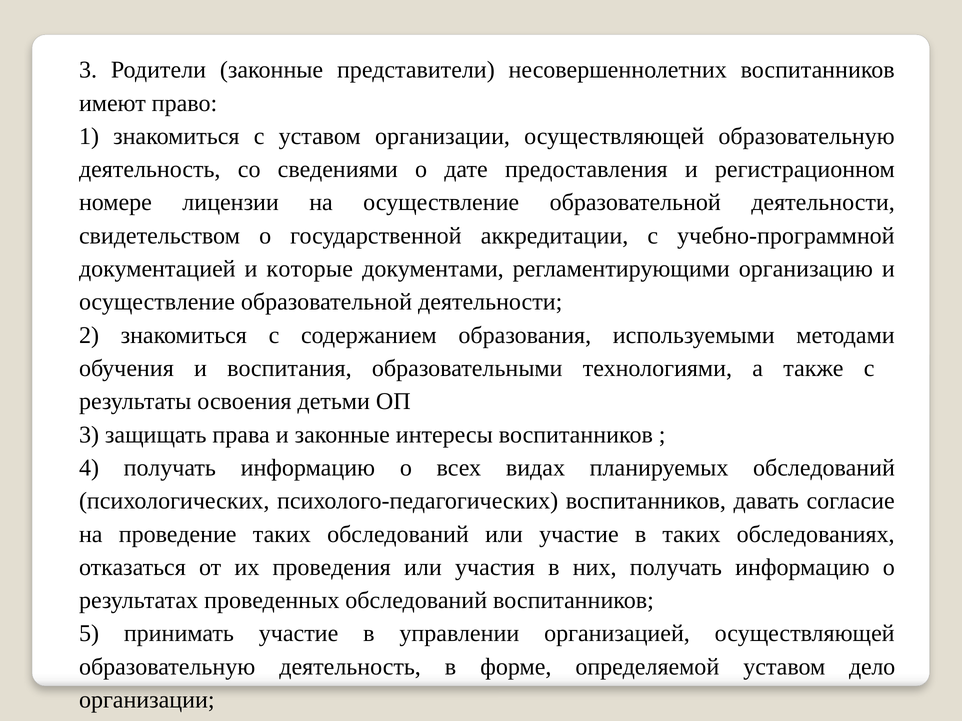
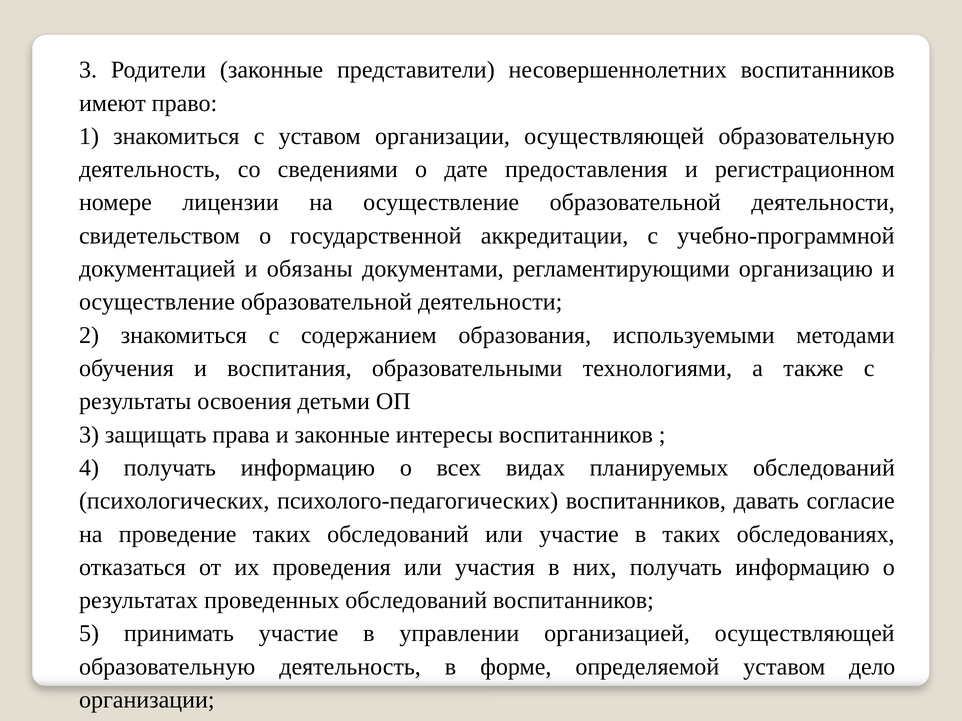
которые: которые -> обязаны (310, 269)
